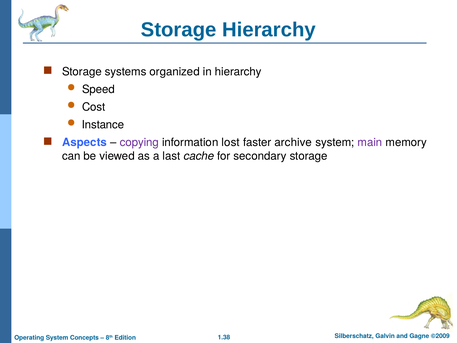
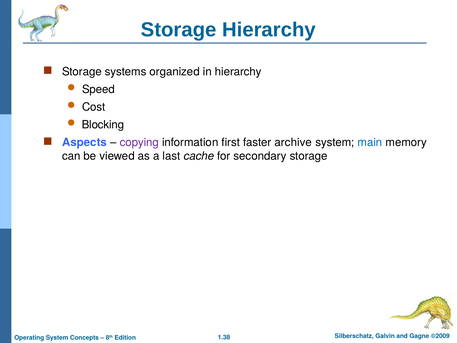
Instance: Instance -> Blocking (103, 125)
lost: lost -> first (231, 142)
main colour: purple -> blue (370, 142)
